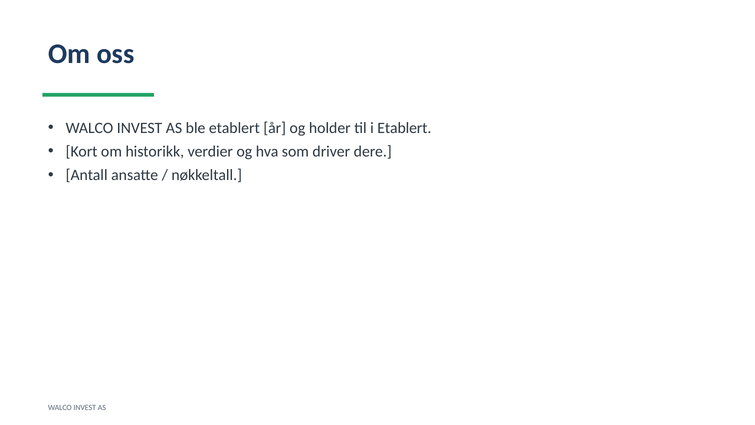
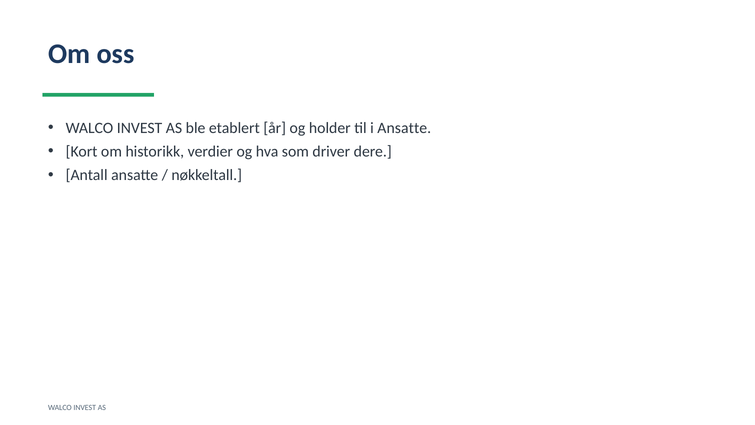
i Etablert: Etablert -> Ansatte (404, 128)
